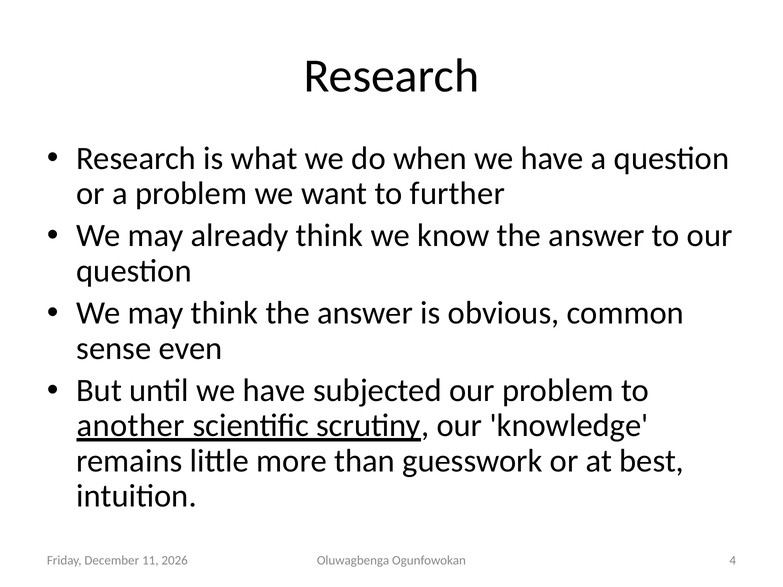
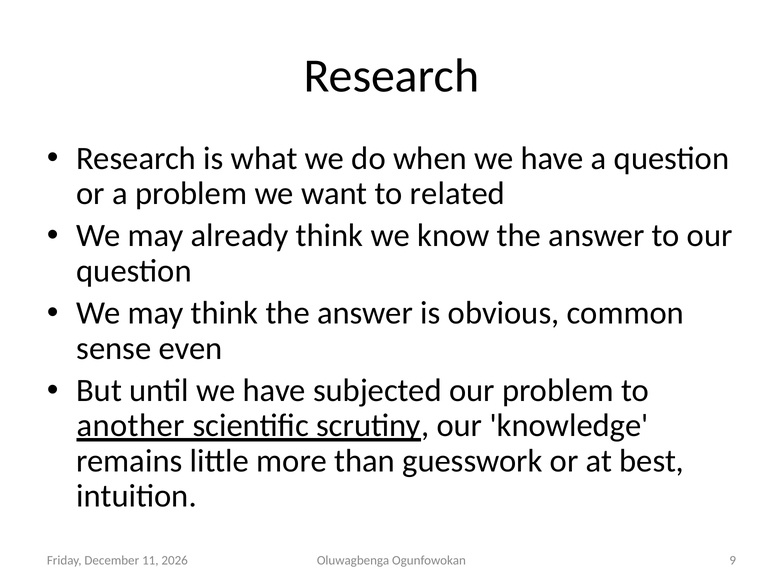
further: further -> related (458, 194)
4: 4 -> 9 (733, 561)
